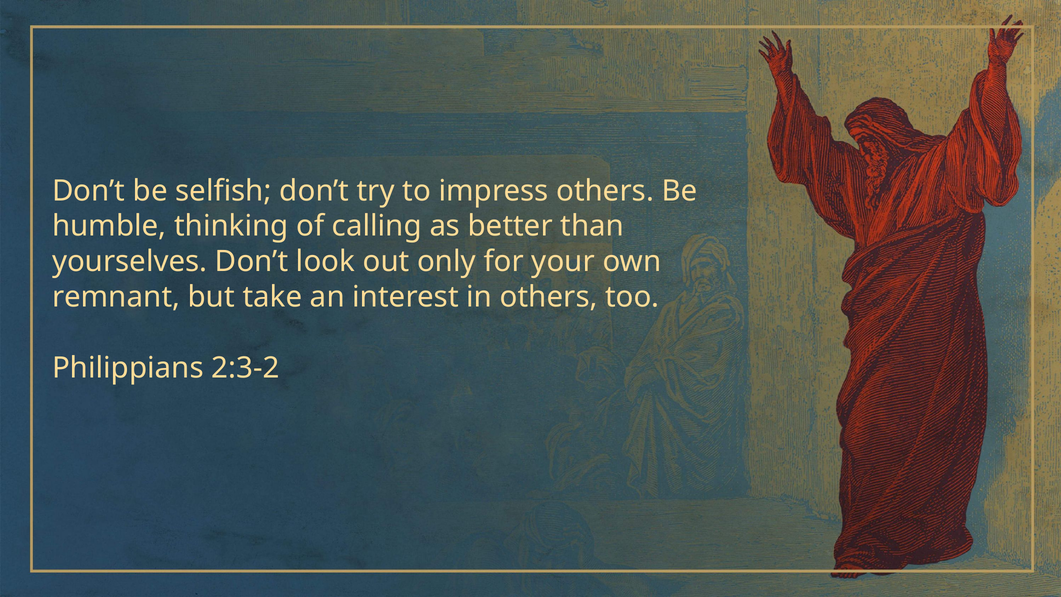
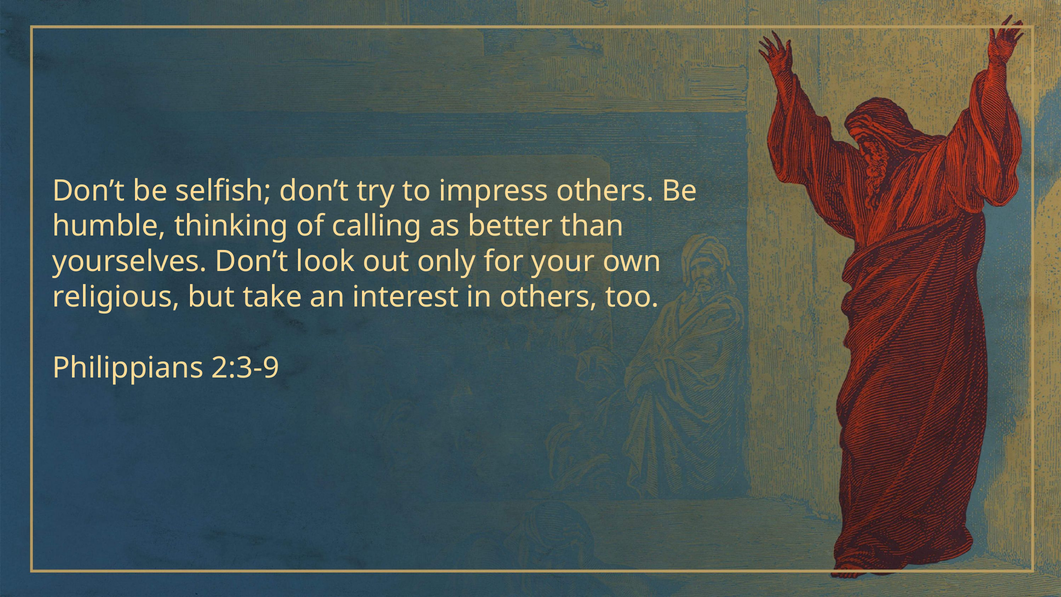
remnant: remnant -> religious (116, 297)
2:3-2: 2:3-2 -> 2:3-9 (245, 368)
